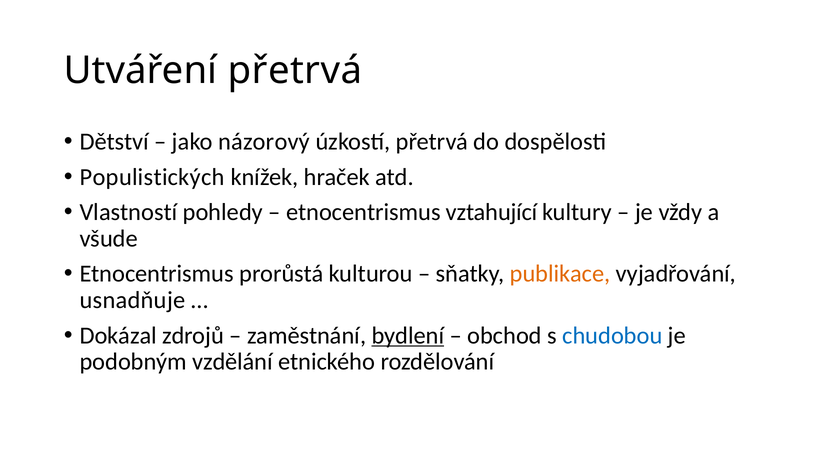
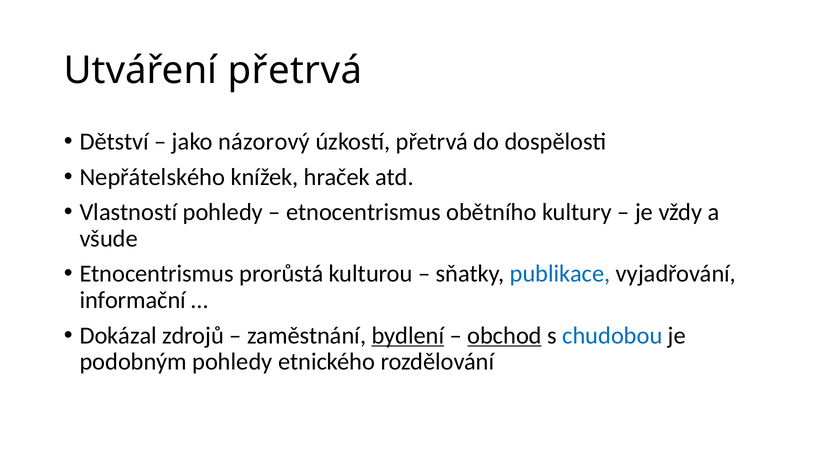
Populistických: Populistických -> Nepřátelského (152, 177)
vztahující: vztahující -> obětního (491, 212)
publikace colour: orange -> blue (560, 273)
usnadňuje: usnadňuje -> informační (133, 300)
obchod underline: none -> present (505, 335)
podobným vzdělání: vzdělání -> pohledy (232, 361)
